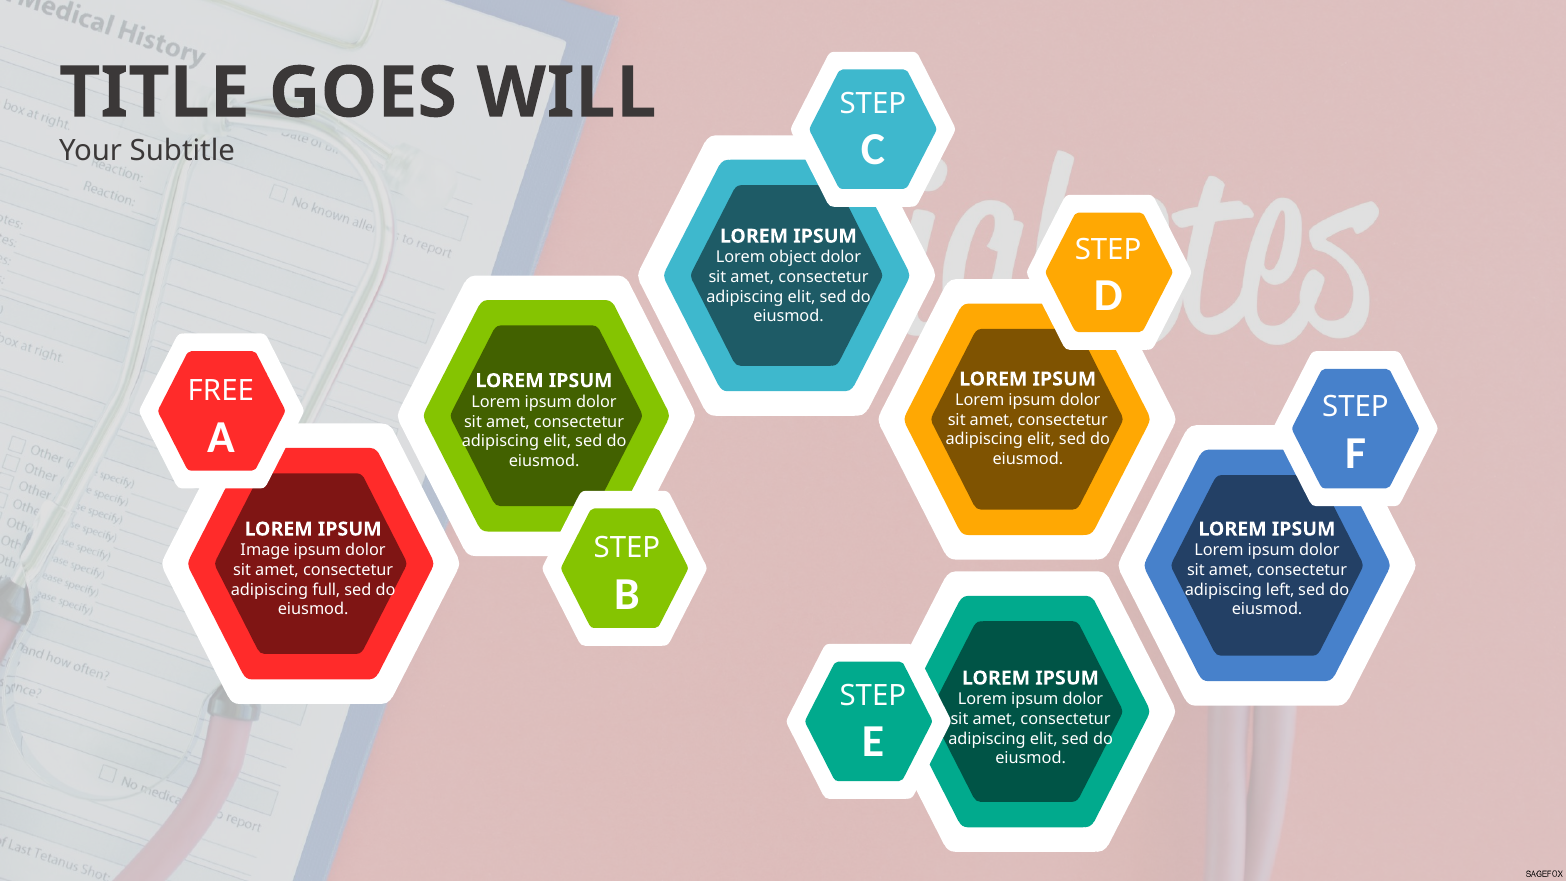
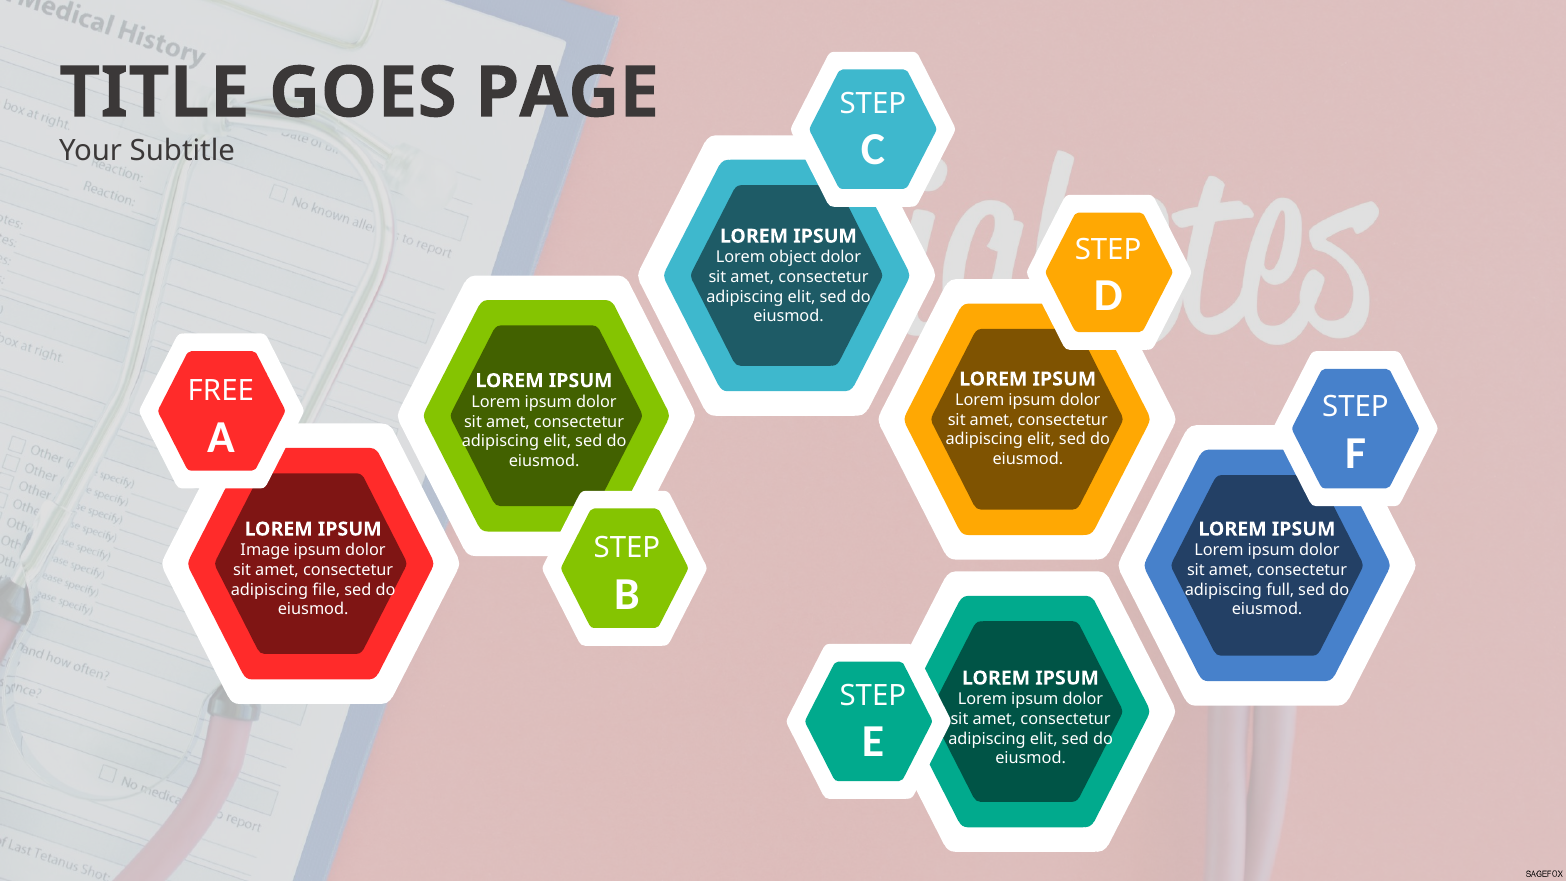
WILL: WILL -> PAGE (567, 93)
full: full -> file (326, 590)
left: left -> full (1280, 590)
